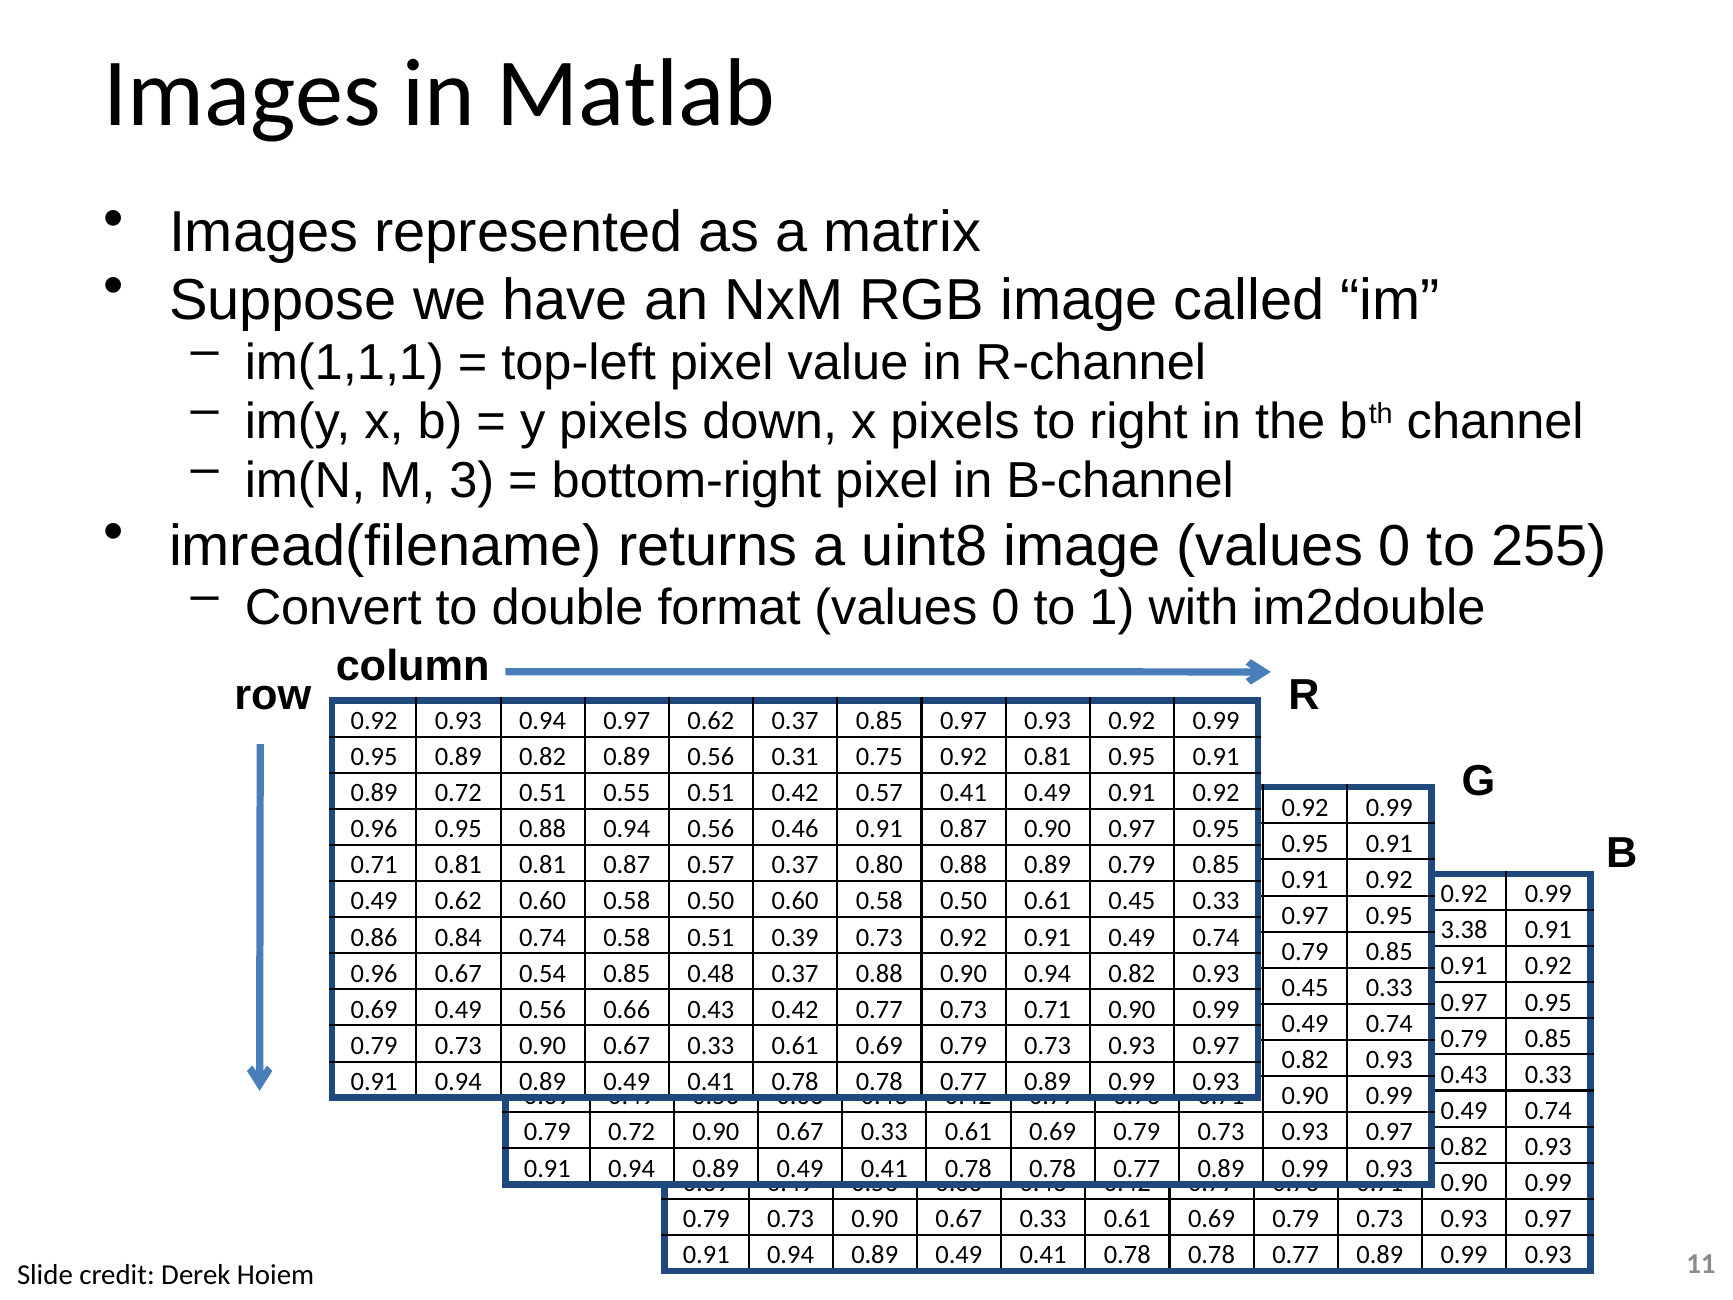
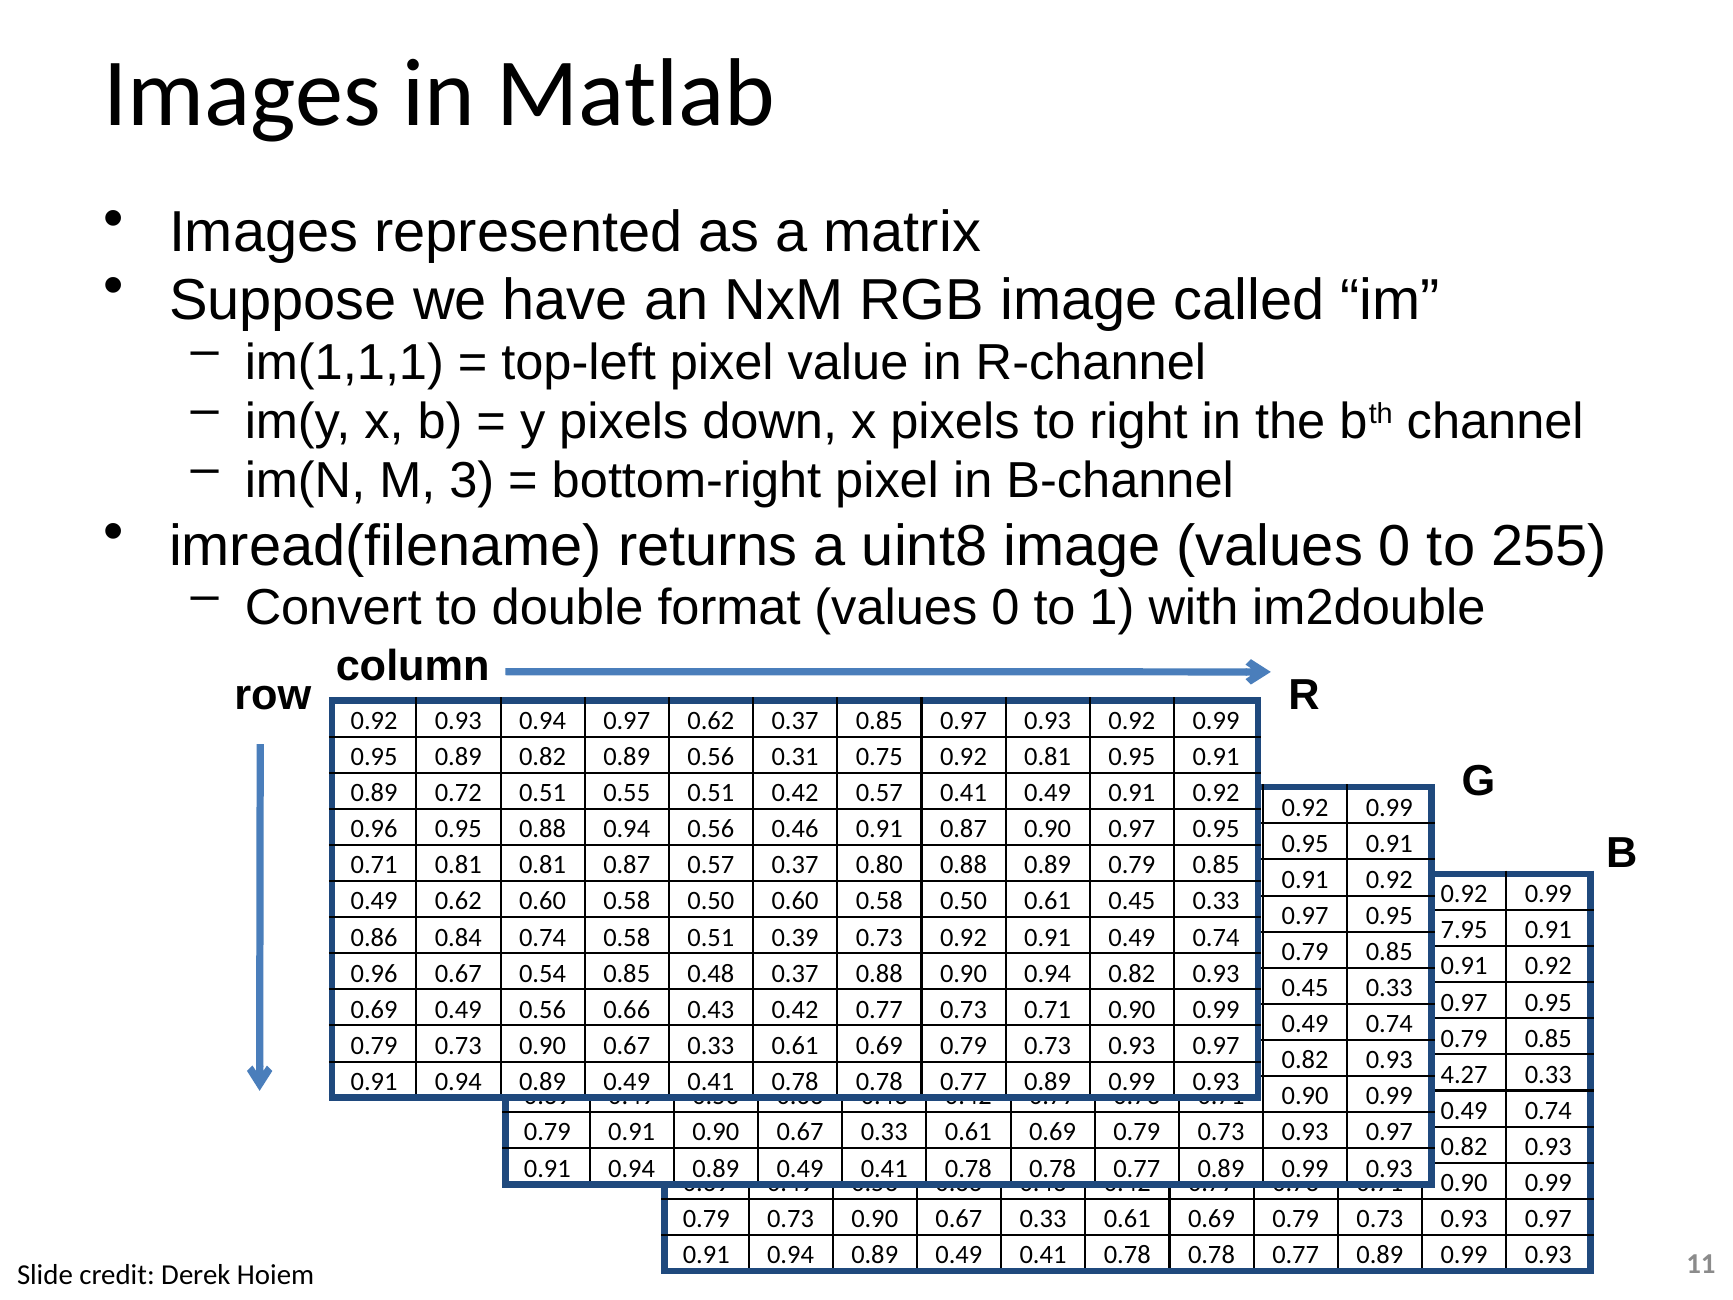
3.38: 3.38 -> 7.95 (1464, 930)
0.43: 0.43 -> 4.27 (1464, 1074)
0.79 0.72: 0.72 -> 0.91 (632, 1132)
